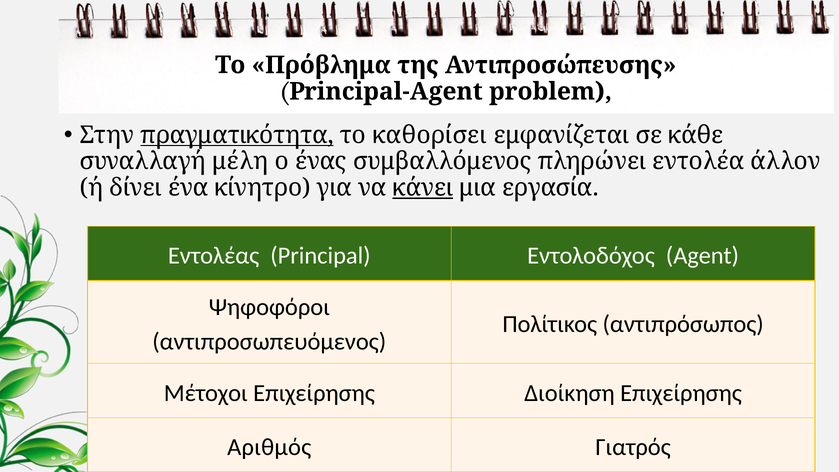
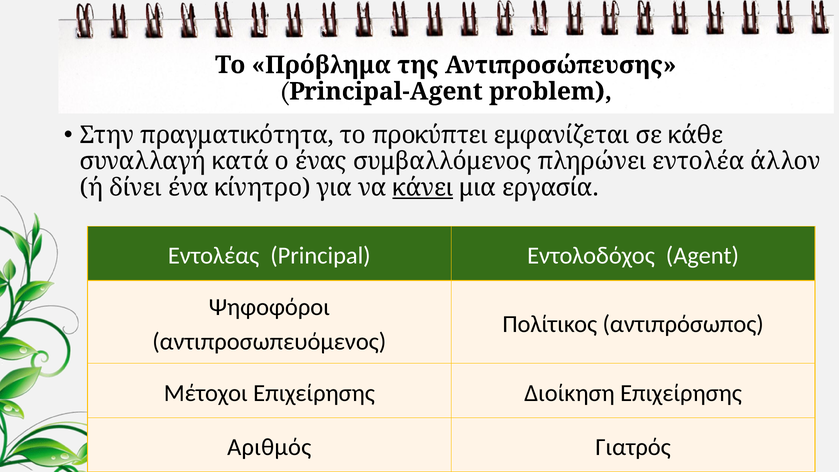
πραγματικότητα underline: present -> none (237, 135)
καθορίσει: καθορίσει -> προκύπτει (430, 135)
μέλη: μέλη -> κατά (240, 161)
